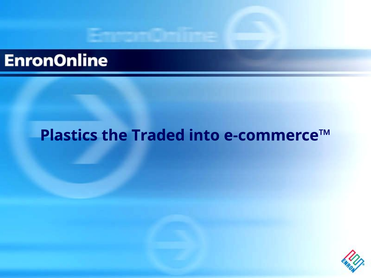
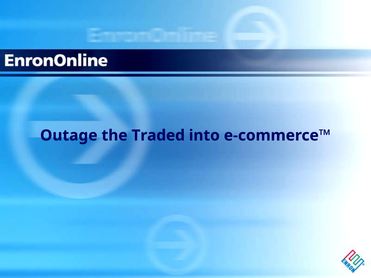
Plastics: Plastics -> Outage (69, 136)
